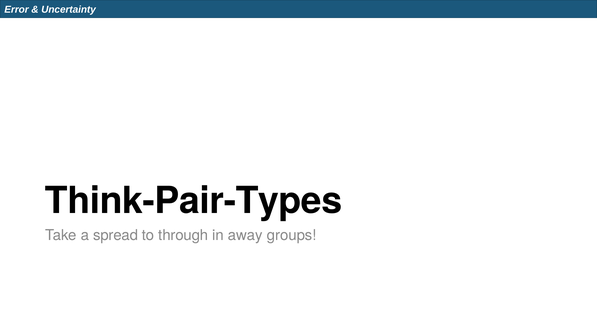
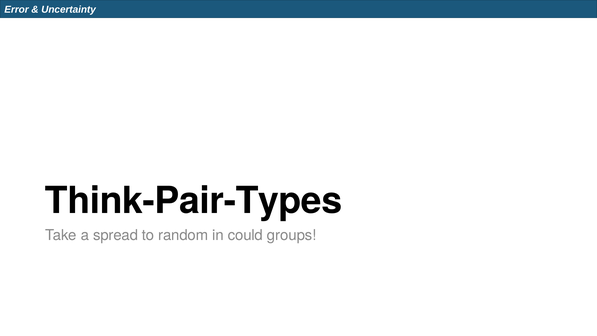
through: through -> random (183, 235)
away: away -> could (245, 235)
